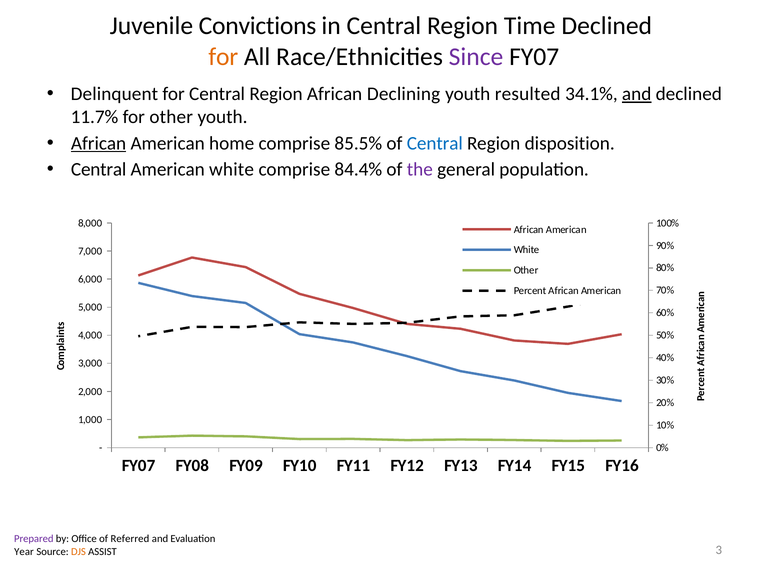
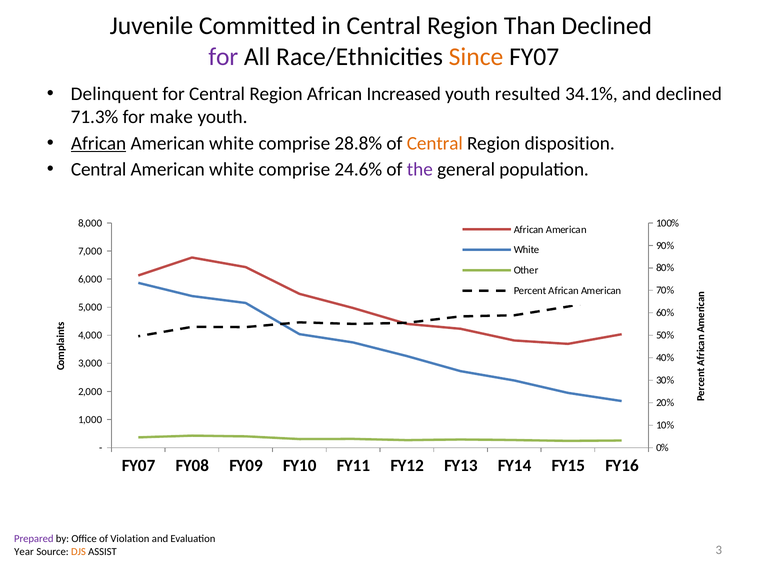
Convictions: Convictions -> Committed (257, 26)
Time: Time -> Than (530, 26)
for colour: orange -> purple (223, 57)
Since colour: purple -> orange (476, 57)
Declining: Declining -> Increased (404, 94)
and underline: present -> none (637, 94)
11.7%: 11.7% -> 71.3% (95, 117)
for other: other -> make (171, 117)
home: home -> white (232, 143)
85.5%: 85.5% -> 28.8% (358, 143)
Central colour: blue -> orange (435, 143)
84.4%: 84.4% -> 24.6% (358, 169)
Referred: Referred -> Violation (130, 539)
